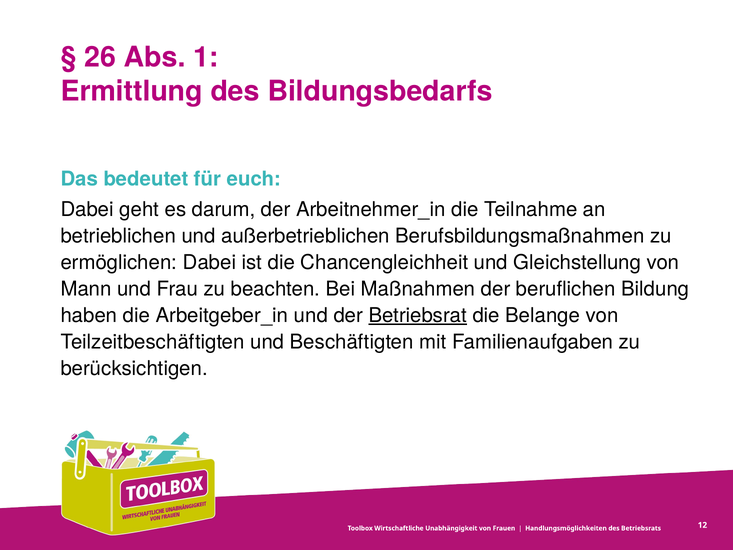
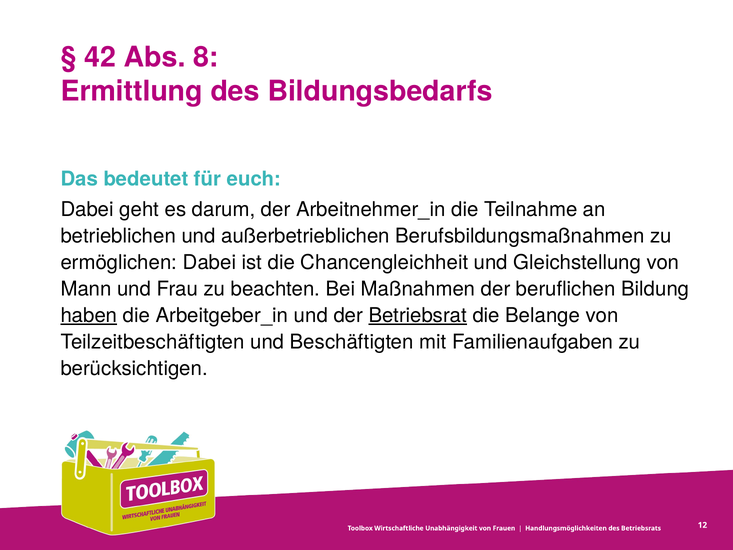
26: 26 -> 42 (100, 57)
1: 1 -> 8 (206, 57)
haben underline: none -> present (89, 315)
